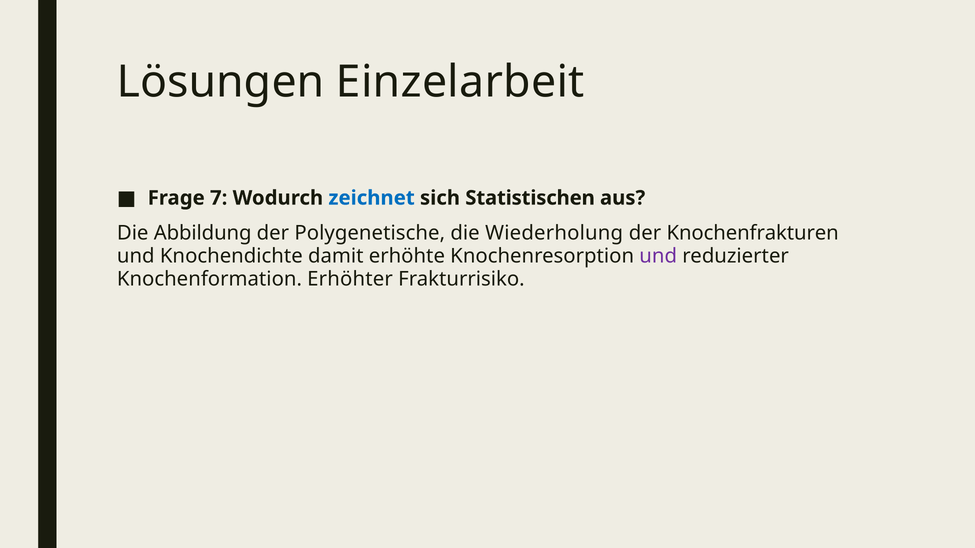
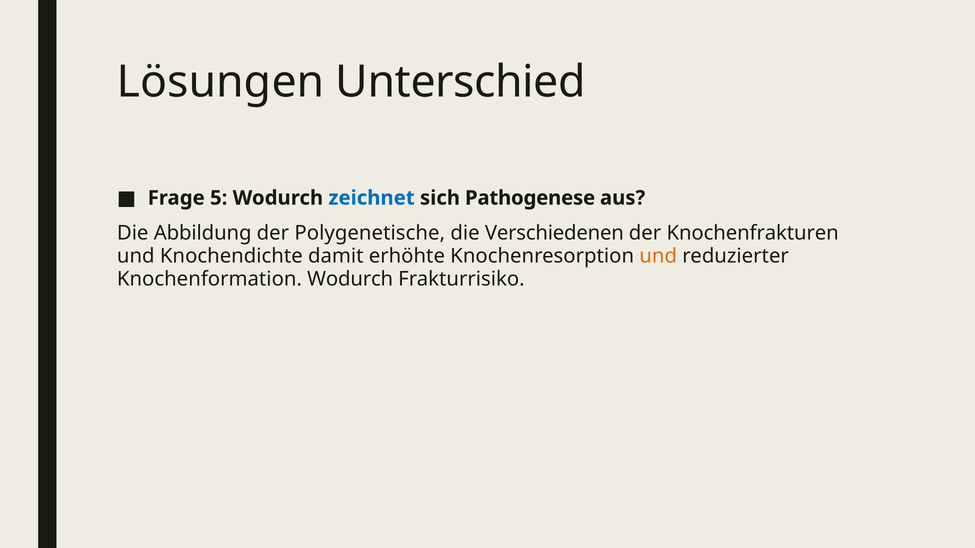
Einzelarbeit: Einzelarbeit -> Unterschied (461, 82)
7: 7 -> 5 (219, 198)
Statistischen: Statistischen -> Pathogenese (530, 198)
Wiederholung: Wiederholung -> Verschiedenen (554, 233)
und colour: purple -> orange (658, 256)
Knochenformation Erhöhter: Erhöhter -> Wodurch (350, 279)
